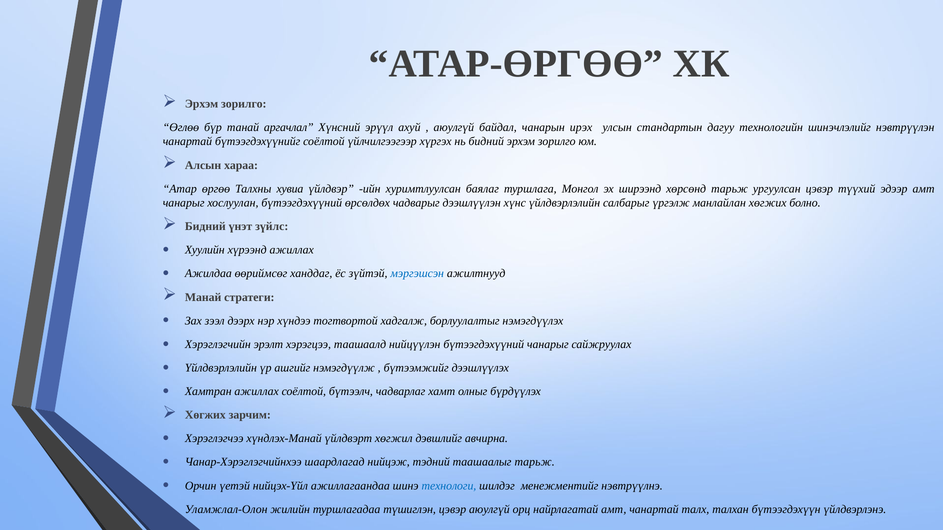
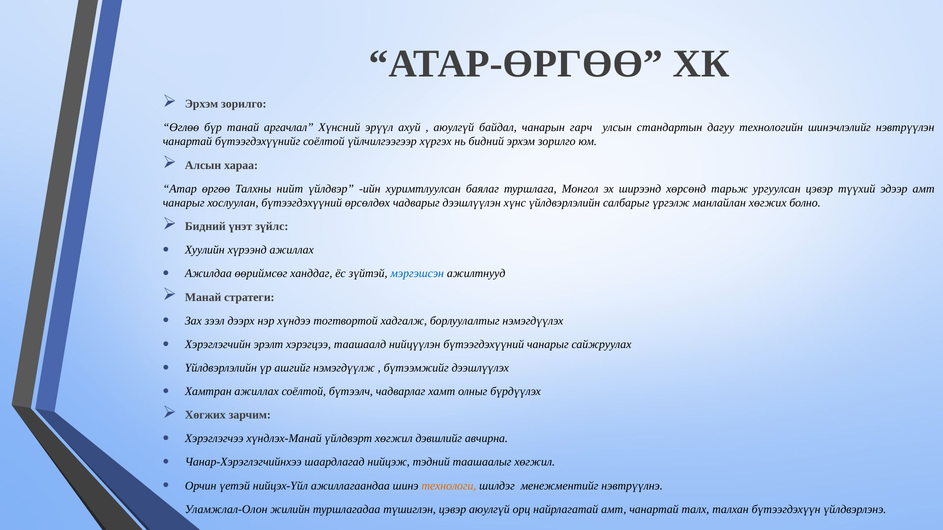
ирэх: ирэх -> гарч (581, 128)
хувиа: хувиа -> нийт (290, 189)
таашаалыг тарьж: тарьж -> хөгжил (535, 462)
технологи colour: blue -> orange (449, 486)
